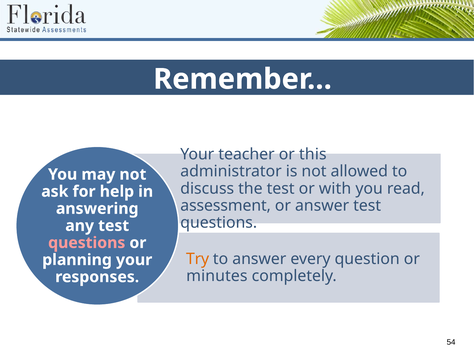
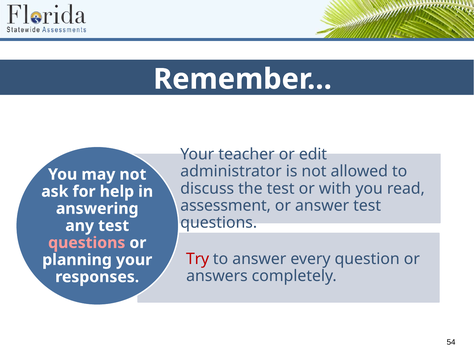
this: this -> edit (313, 154)
Try colour: orange -> red (198, 259)
minutes: minutes -> answers (217, 276)
